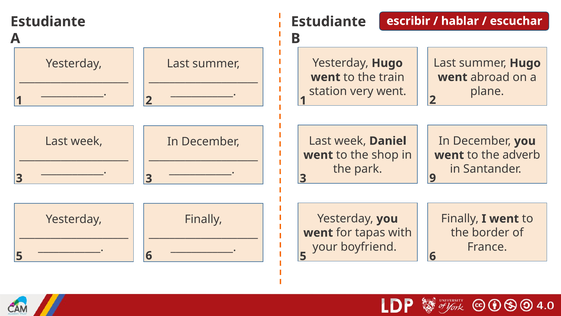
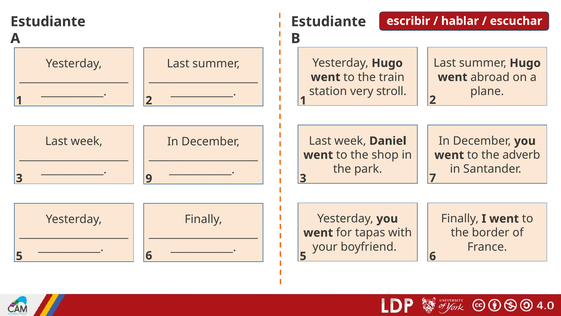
very went: went -> stroll (391, 91)
3 3: 3 -> 9 (149, 178)
9: 9 -> 7 (433, 178)
